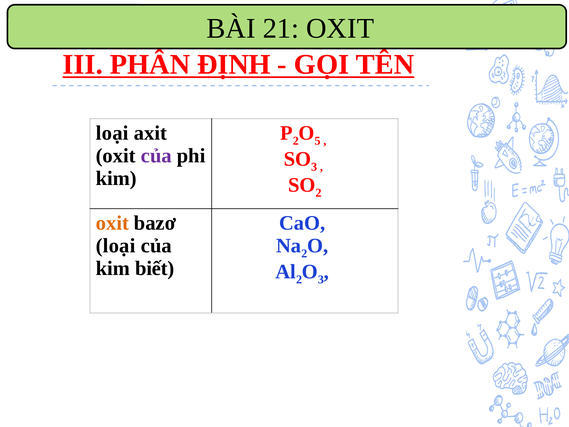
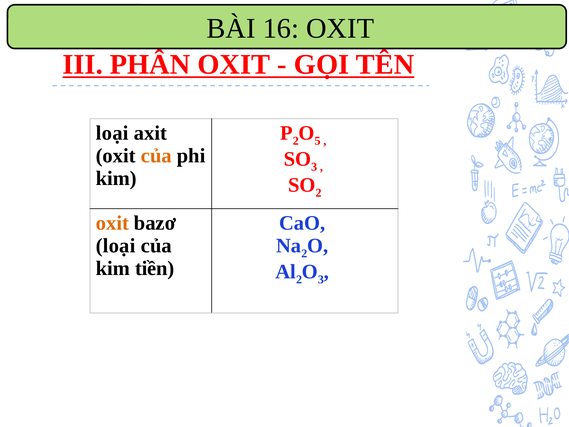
21: 21 -> 16 (281, 29)
PHÂN ĐỊNH: ĐỊNH -> OXIT (234, 65)
của colour: purple -> orange (156, 156)
biết: biết -> tiền (155, 268)
